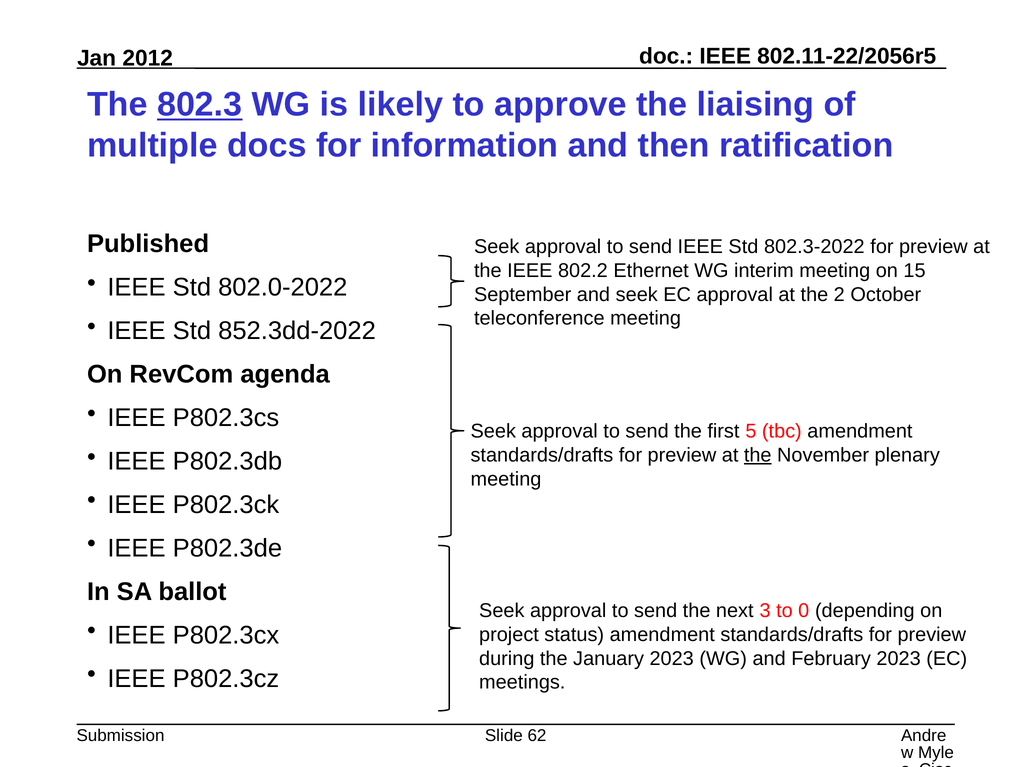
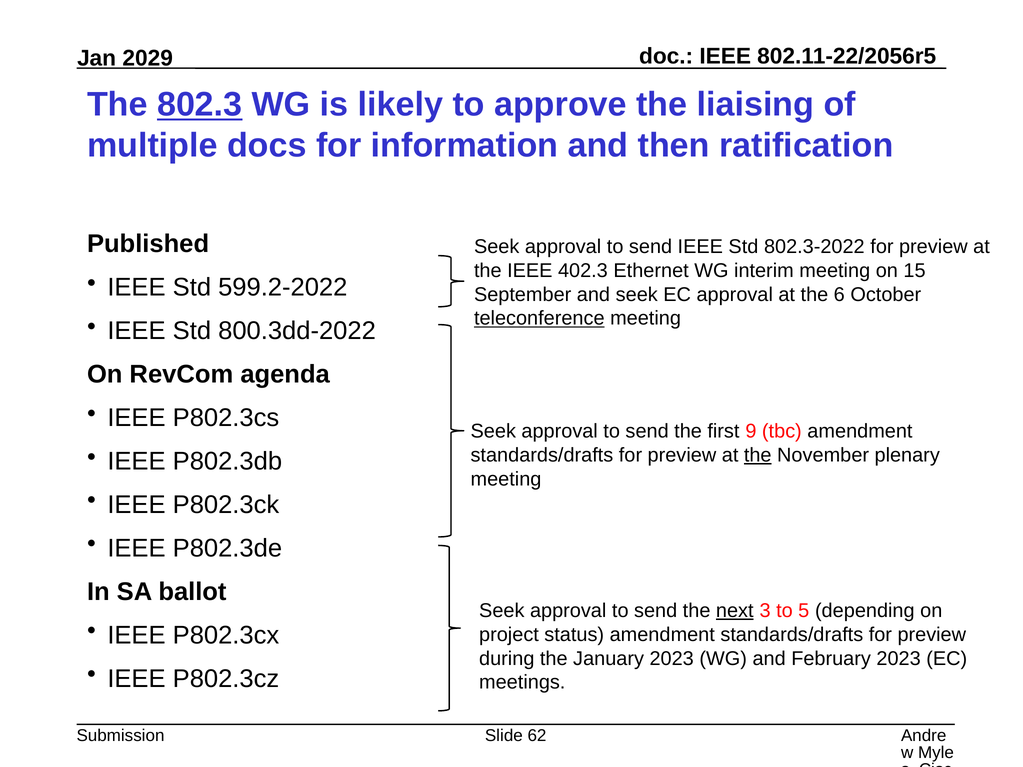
2012: 2012 -> 2029 (148, 58)
802.2: 802.2 -> 402.3 (583, 271)
802.0-2022: 802.0-2022 -> 599.2-2022 (283, 287)
2: 2 -> 6 (839, 295)
teleconference underline: none -> present (539, 318)
852.3dd-2022: 852.3dd-2022 -> 800.3dd-2022 (297, 331)
5: 5 -> 9 (751, 431)
next underline: none -> present (735, 611)
0: 0 -> 5 (804, 611)
